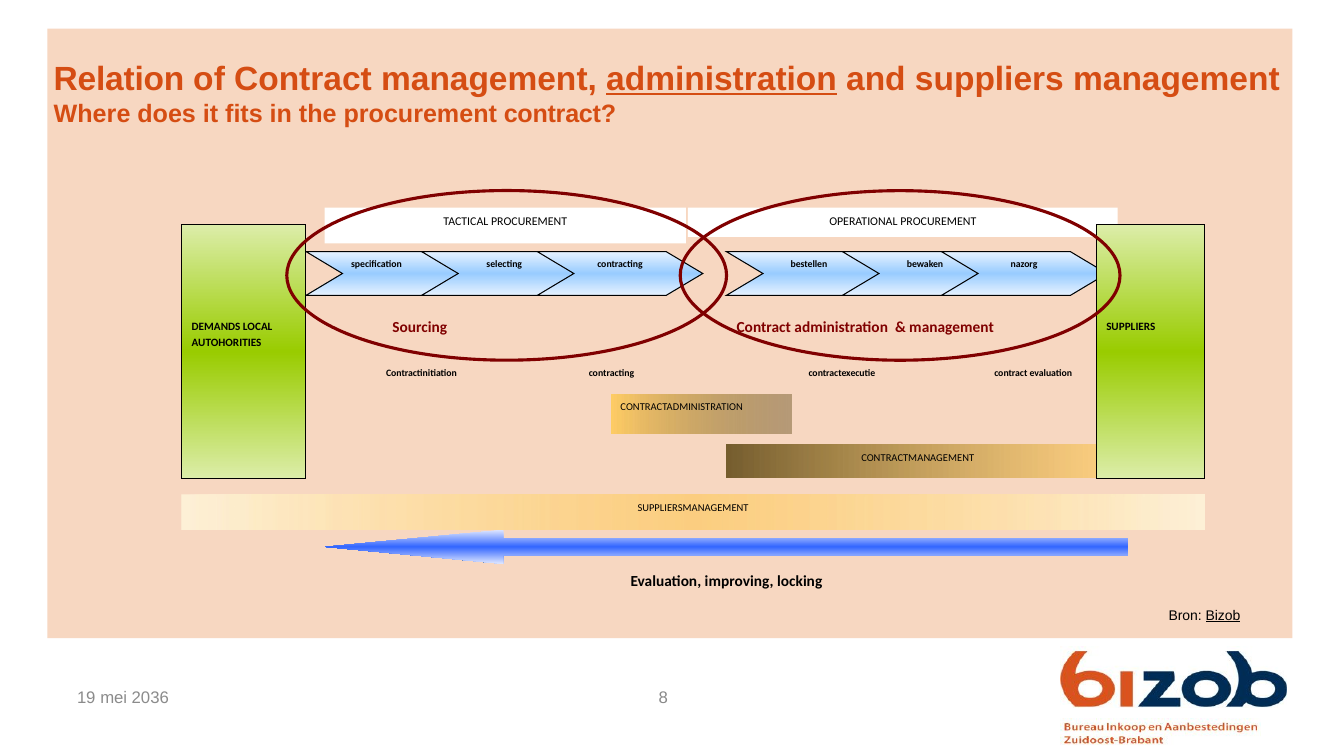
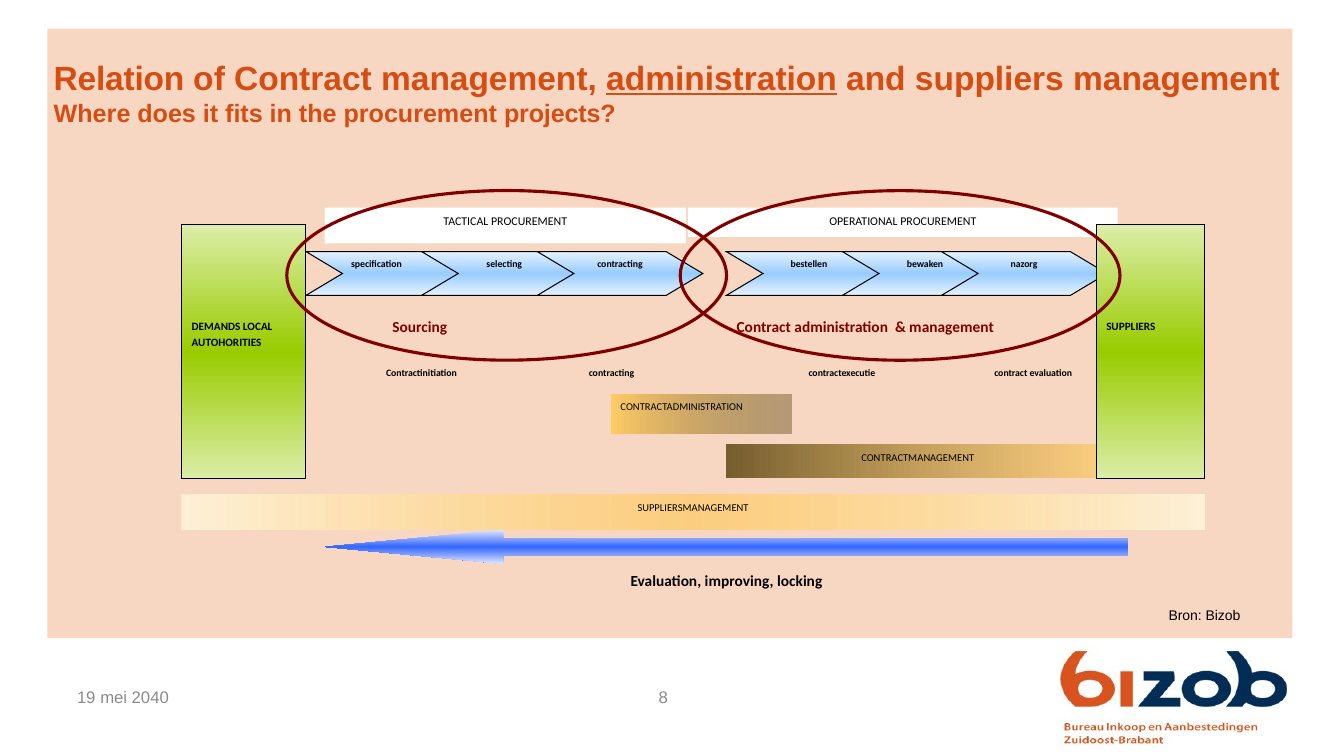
procurement contract: contract -> projects (560, 114)
Bizob underline: present -> none (1223, 615)
2036: 2036 -> 2040 (150, 698)
